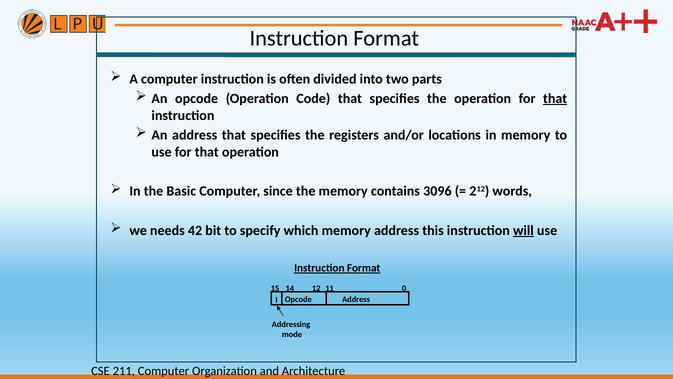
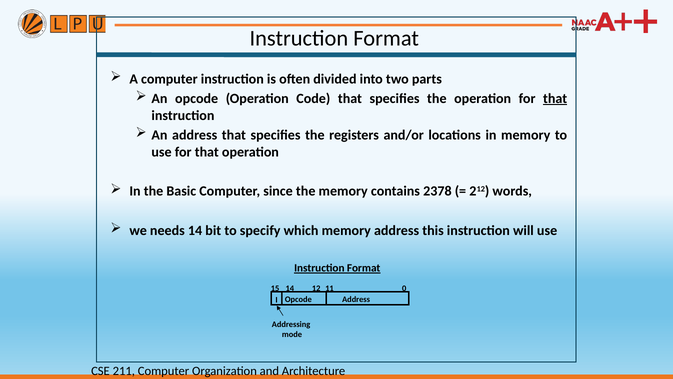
3096: 3096 -> 2378 (437, 191)
needs 42: 42 -> 14 (195, 230)
will underline: present -> none (523, 230)
